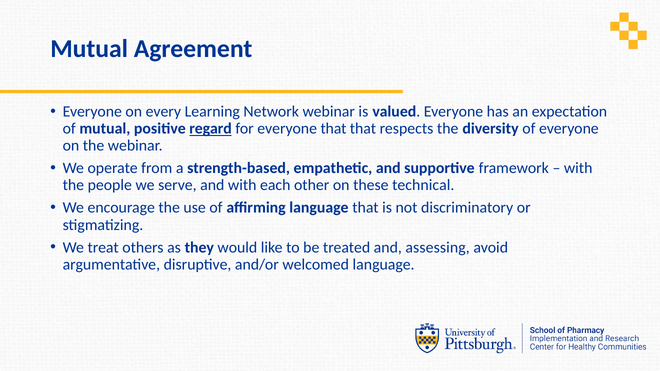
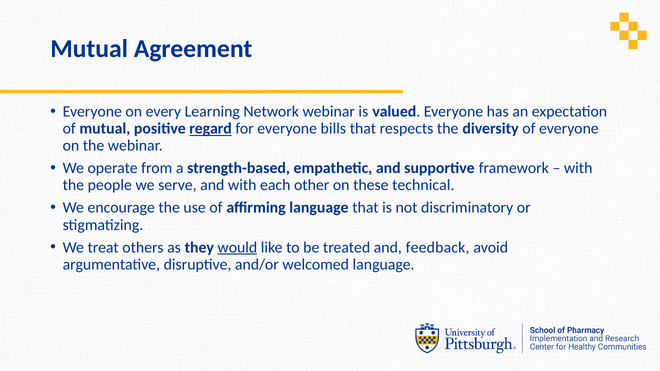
everyone that: that -> bills (333, 129)
would underline: none -> present (237, 248)
assessing: assessing -> feedback (438, 248)
